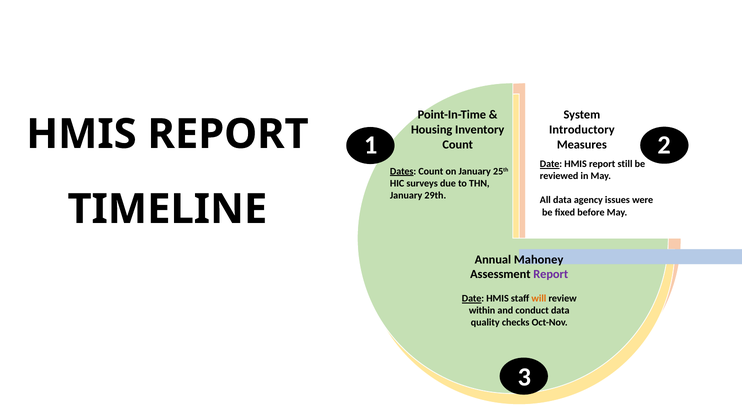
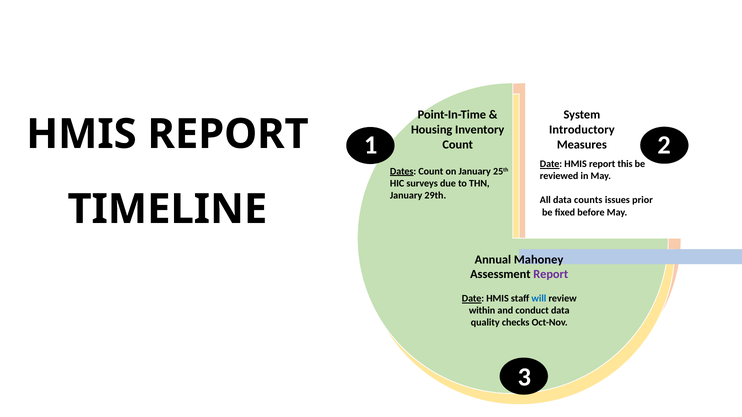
still: still -> this (625, 164)
agency: agency -> counts (588, 200)
were: were -> prior (643, 200)
will colour: orange -> blue (539, 299)
